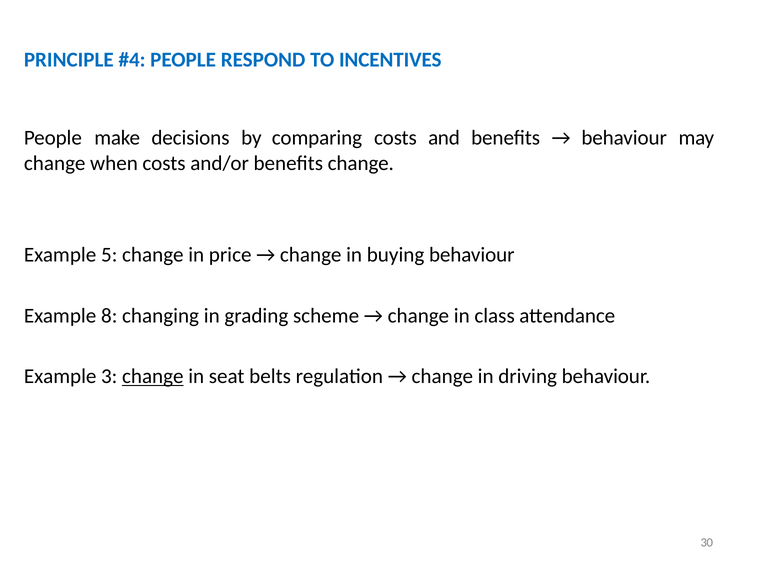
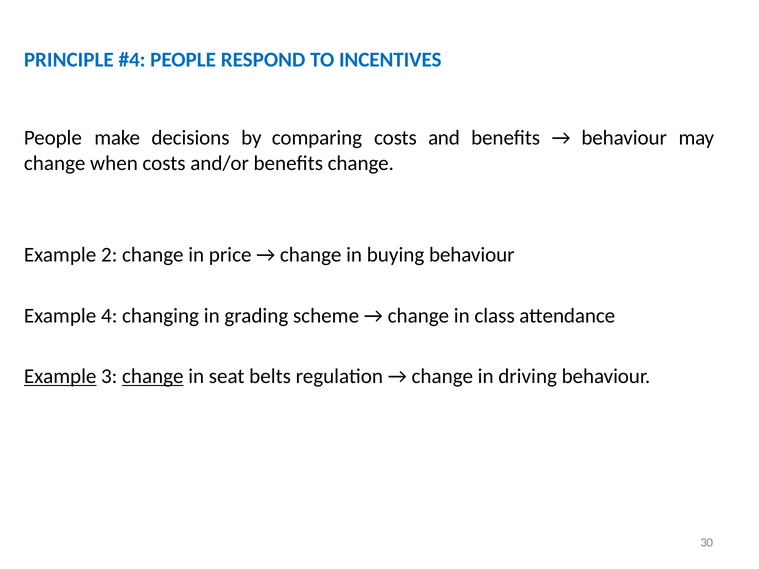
5: 5 -> 2 (109, 255)
8: 8 -> 4 (109, 316)
Example underline: none -> present (60, 376)
